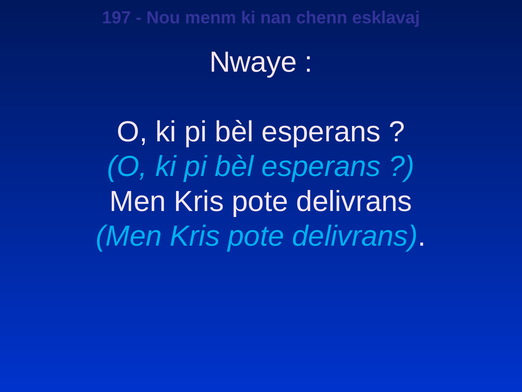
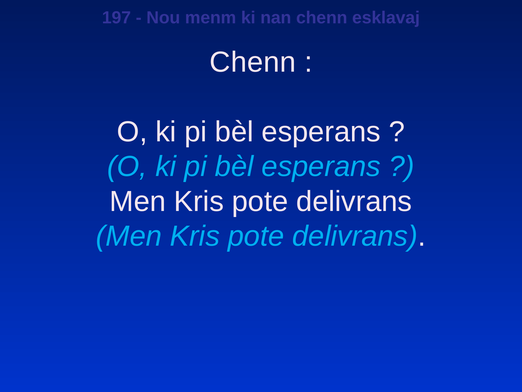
Nwaye: Nwaye -> Chenn (253, 62)
